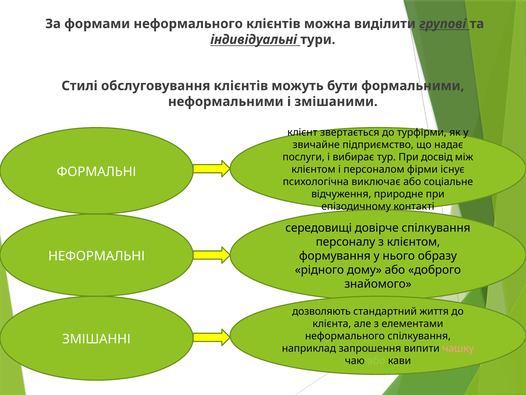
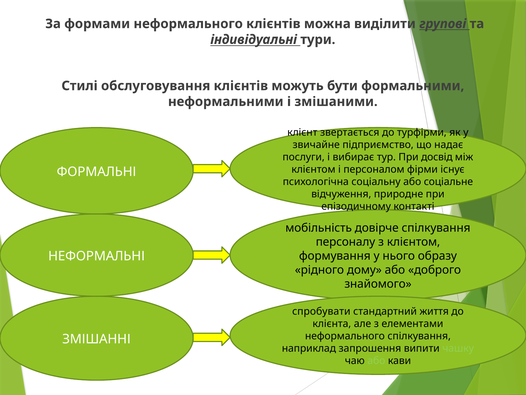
виключає: виключає -> соціальну (376, 181)
середовищі: середовищі -> мобільність (319, 228)
дозволяють: дозволяють -> спробувати (321, 311)
чашку colour: pink -> light green (458, 348)
